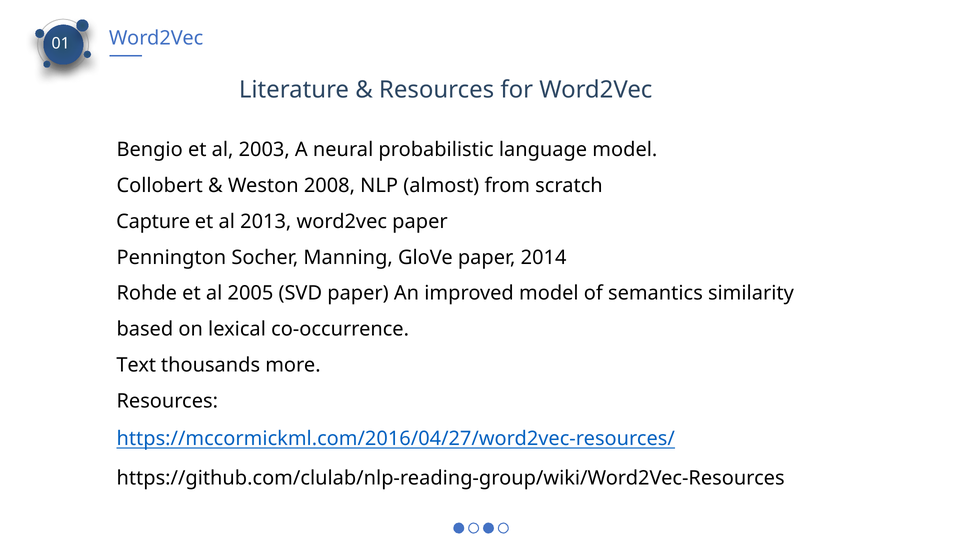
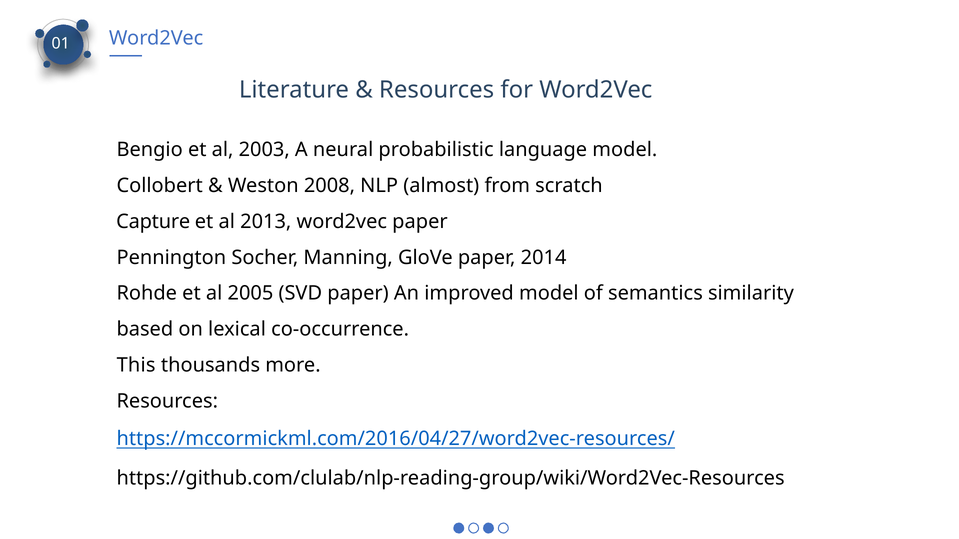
Text: Text -> This (136, 366)
